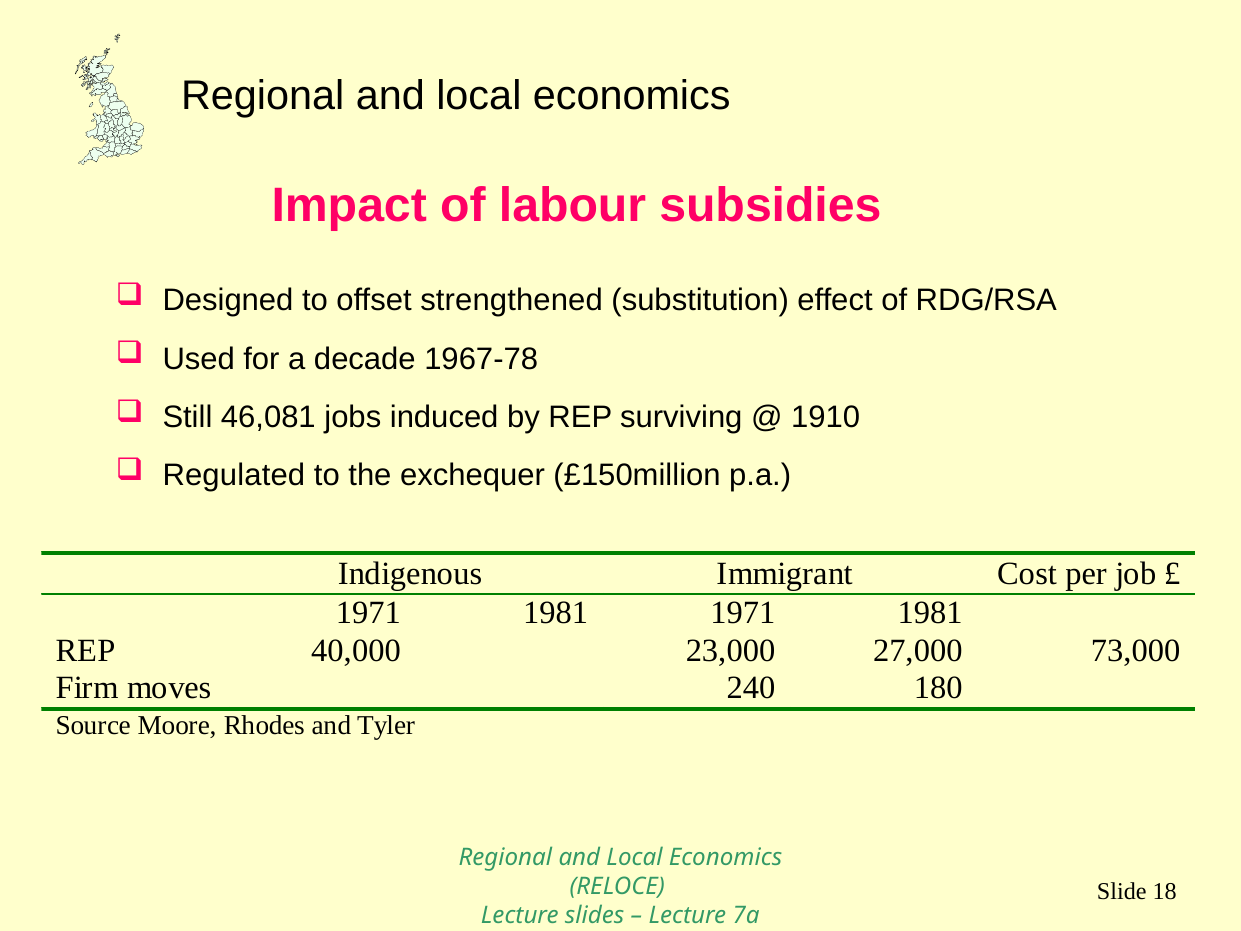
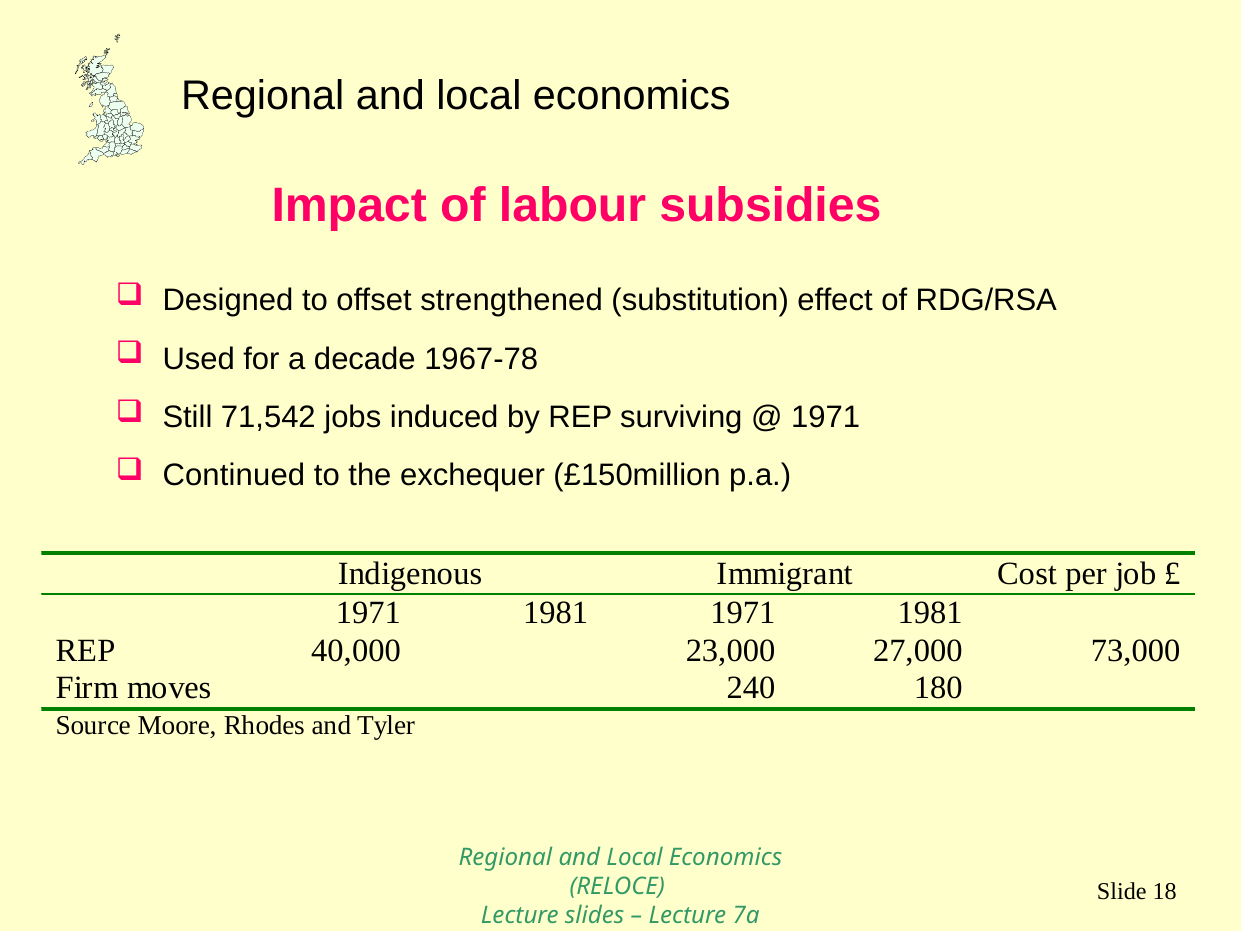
46,081: 46,081 -> 71,542 (268, 417)
1910: 1910 -> 1971 (826, 417)
Regulated: Regulated -> Continued (234, 475)
